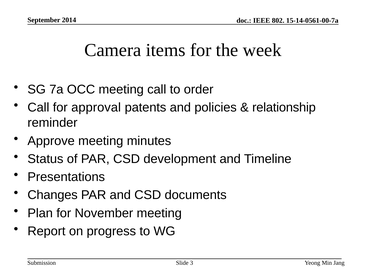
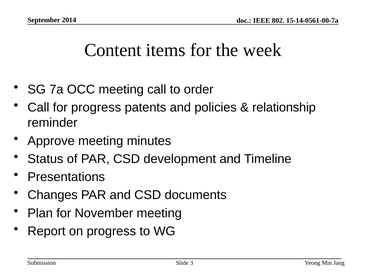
Camera: Camera -> Content (113, 50)
for approval: approval -> progress (96, 108)
